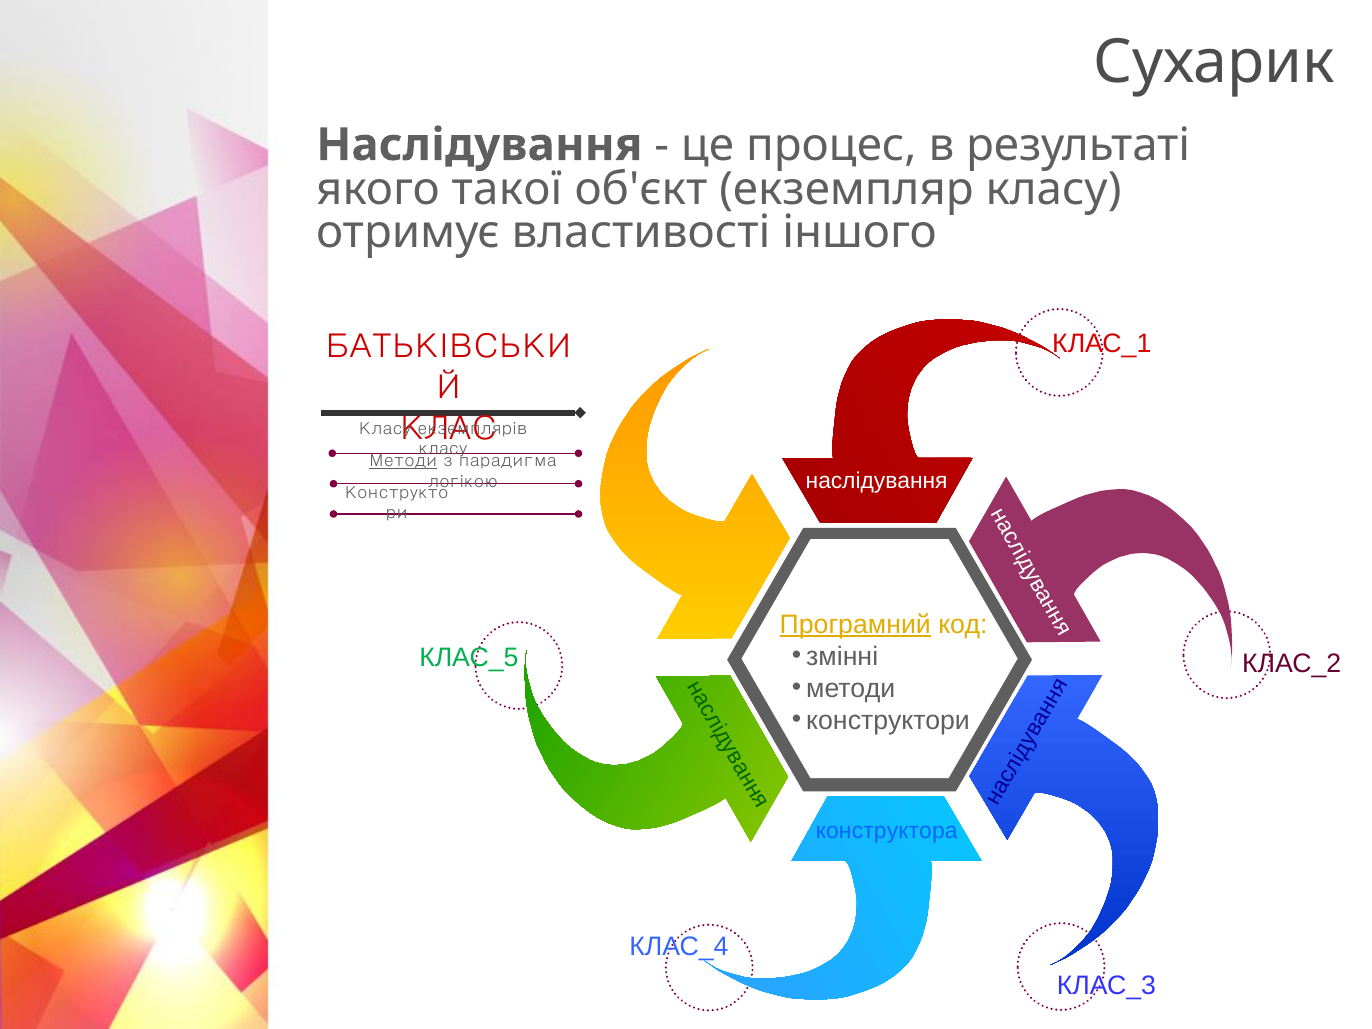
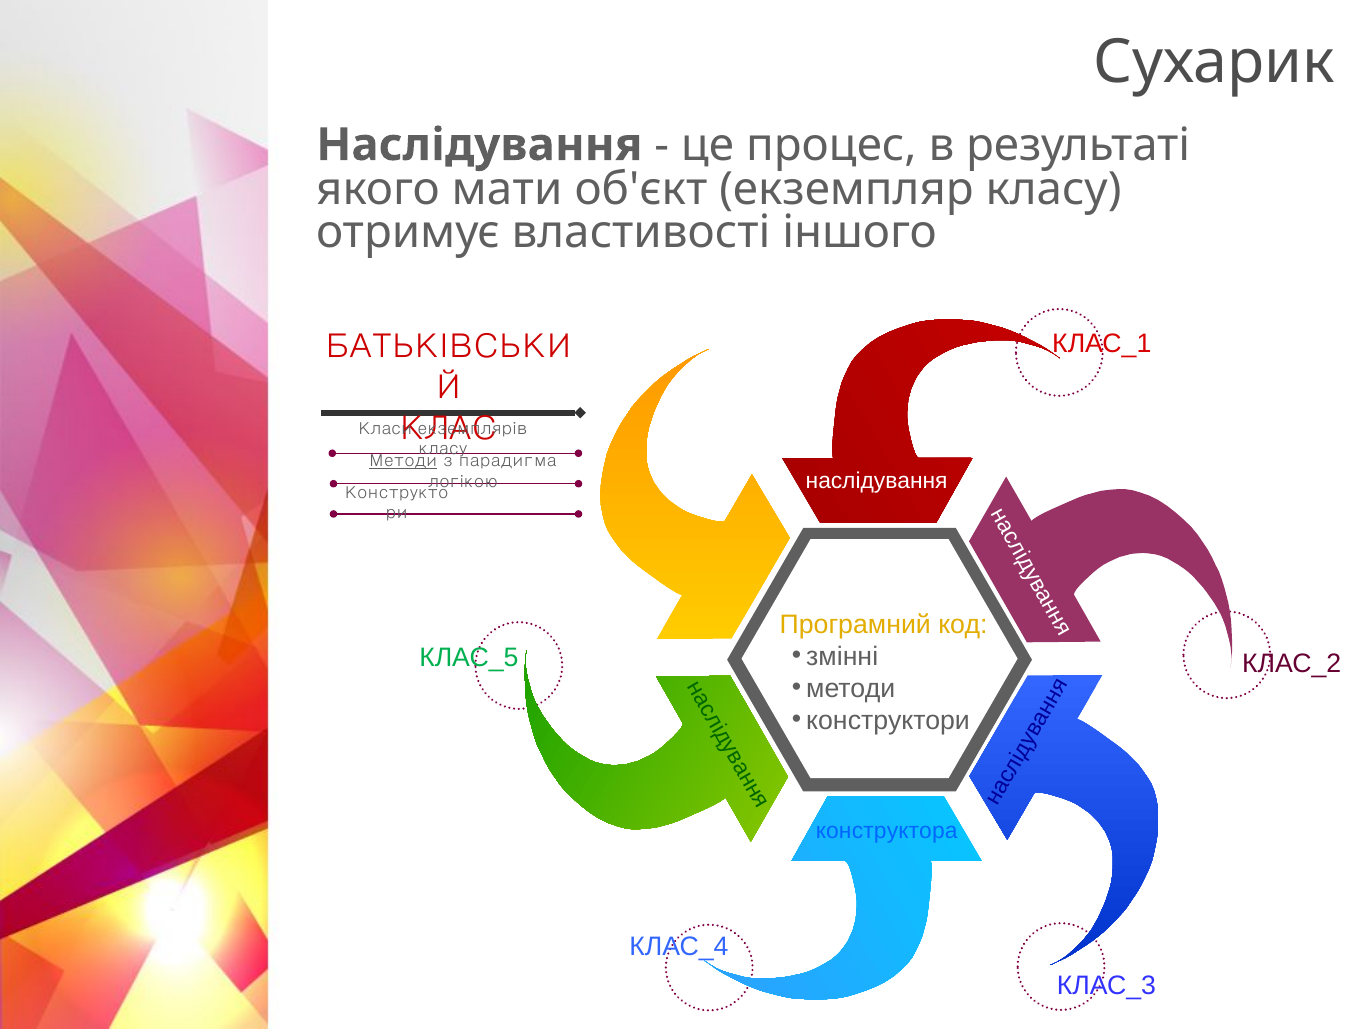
такої: такої -> мати (507, 189)
Класу: Класу -> Класи (386, 429)
Програмний underline: present -> none (855, 624)
